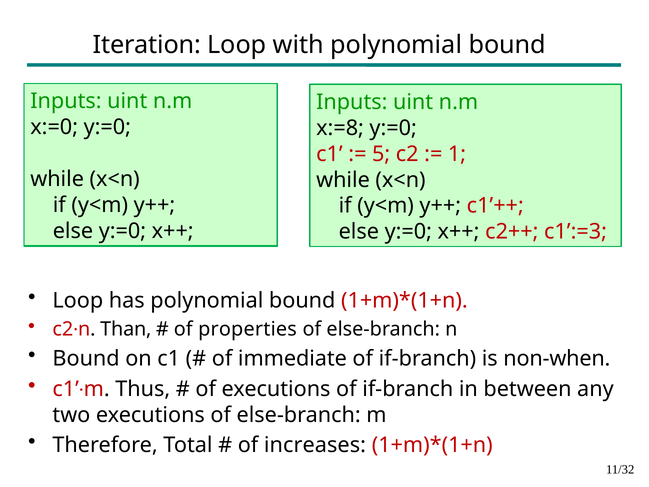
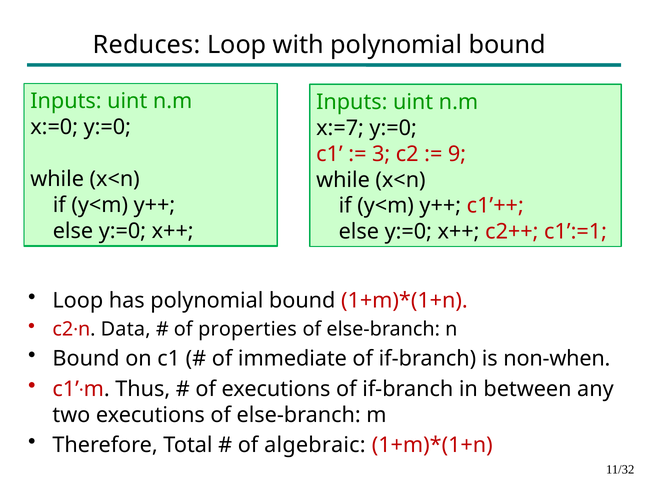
Iteration: Iteration -> Reduces (147, 45)
x:=8: x:=8 -> x:=7 (340, 128)
5: 5 -> 3 (381, 154)
1: 1 -> 9 (457, 154)
c1’:=3: c1’:=3 -> c1’:=1 (576, 232)
Than: Than -> Data (126, 329)
increases: increases -> algebraic (315, 445)
